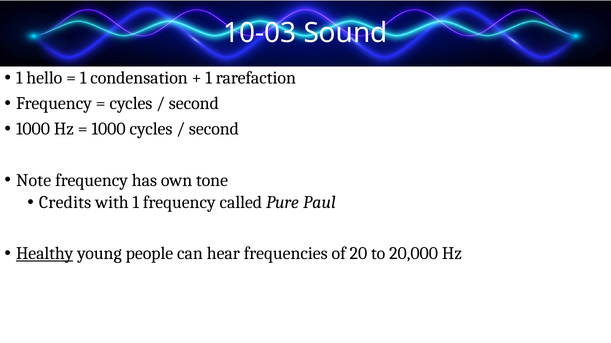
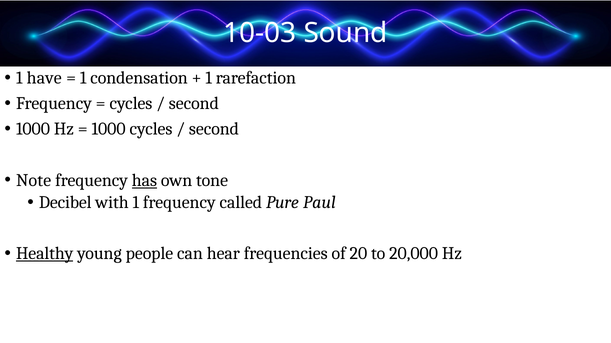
hello: hello -> have (44, 78)
has underline: none -> present (144, 181)
Credits: Credits -> Decibel (65, 203)
